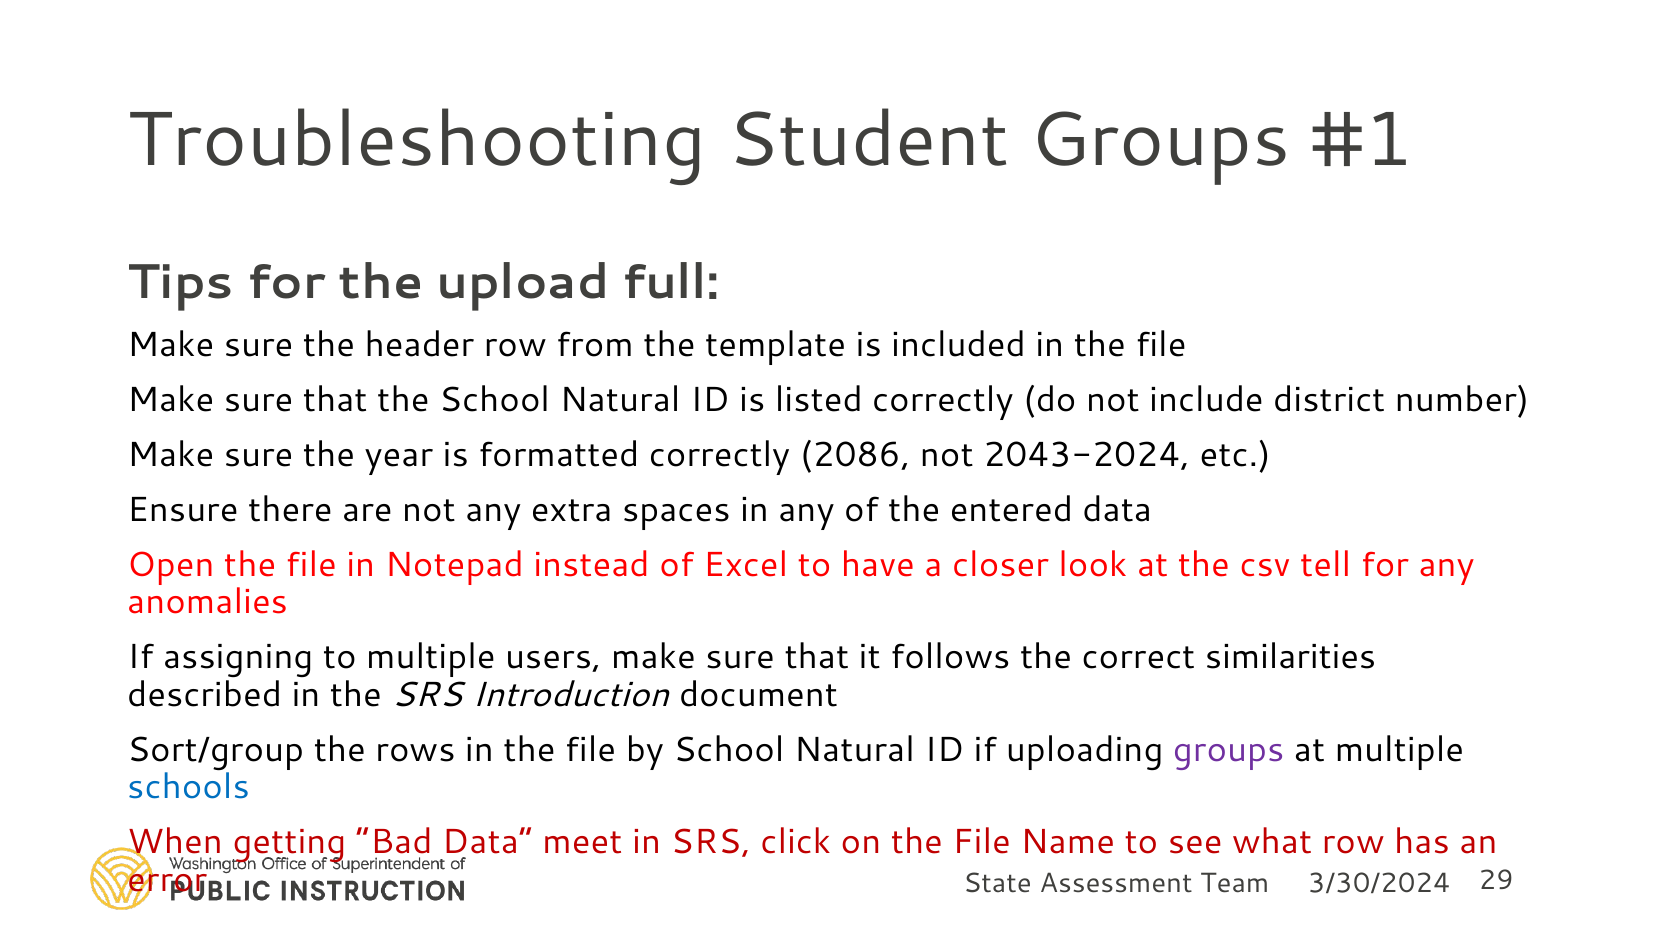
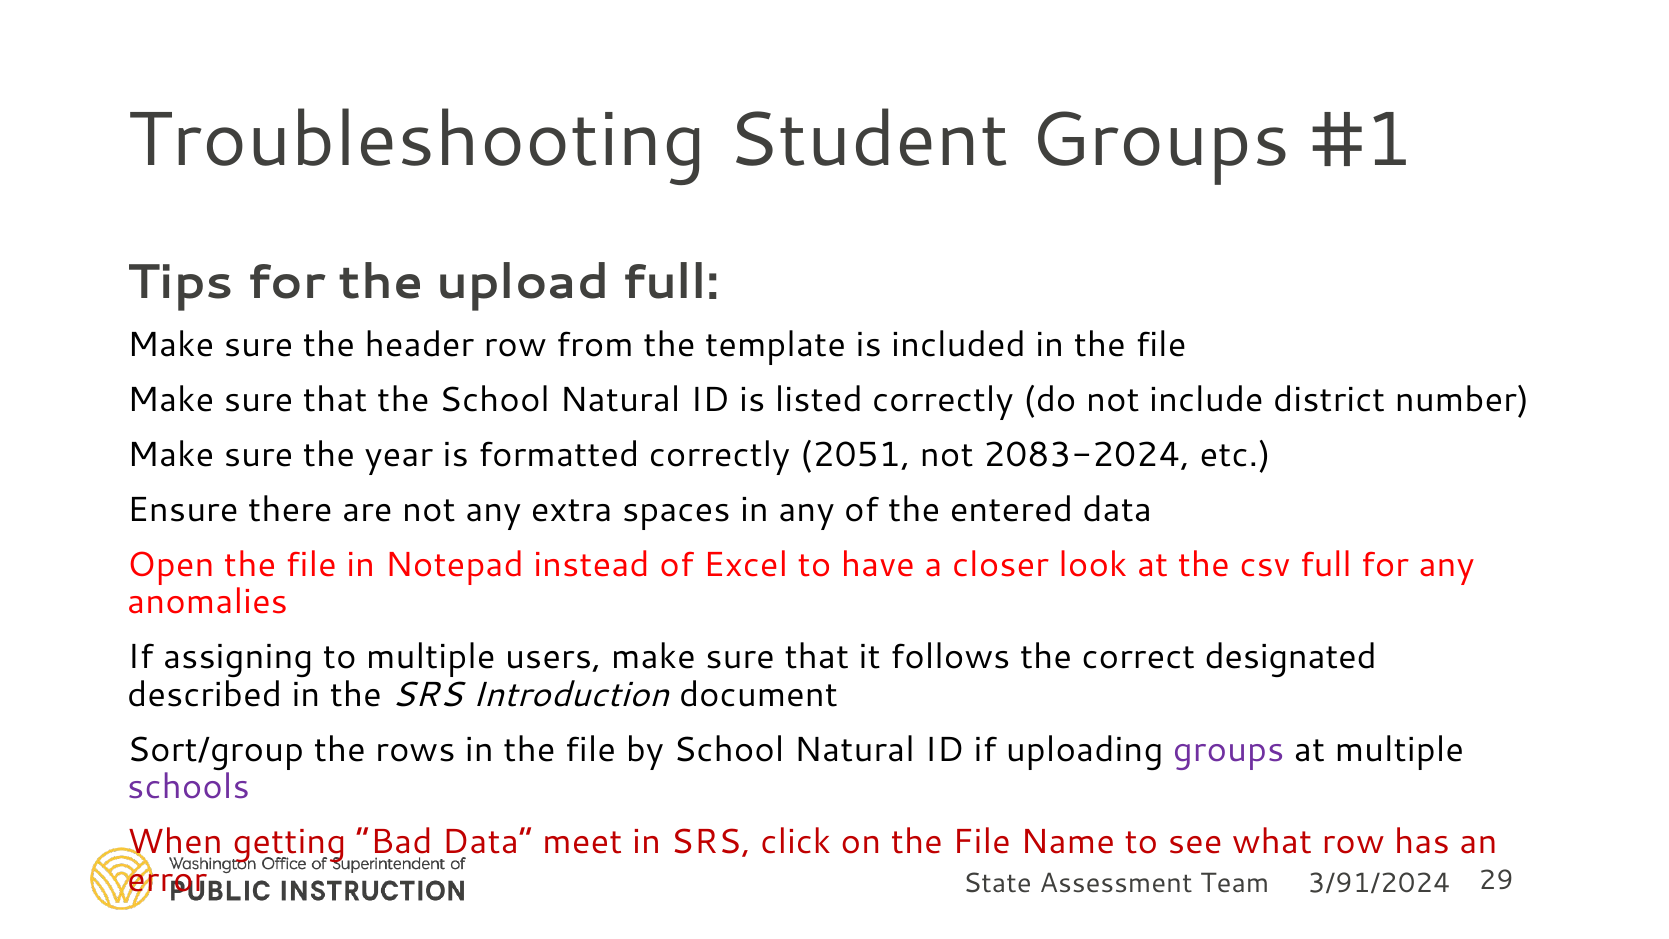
2086: 2086 -> 2051 (855, 455)
2043-2024: 2043-2024 -> 2083-2024 (1087, 455)
csv tell: tell -> full (1326, 565)
similarities: similarities -> designated (1291, 657)
schools colour: blue -> purple (189, 787)
3/30/2024: 3/30/2024 -> 3/91/2024 (1379, 883)
